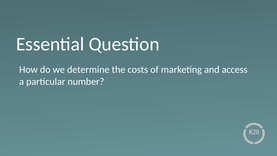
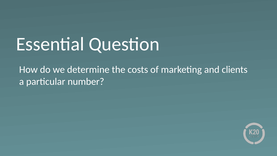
access: access -> clients (235, 70)
